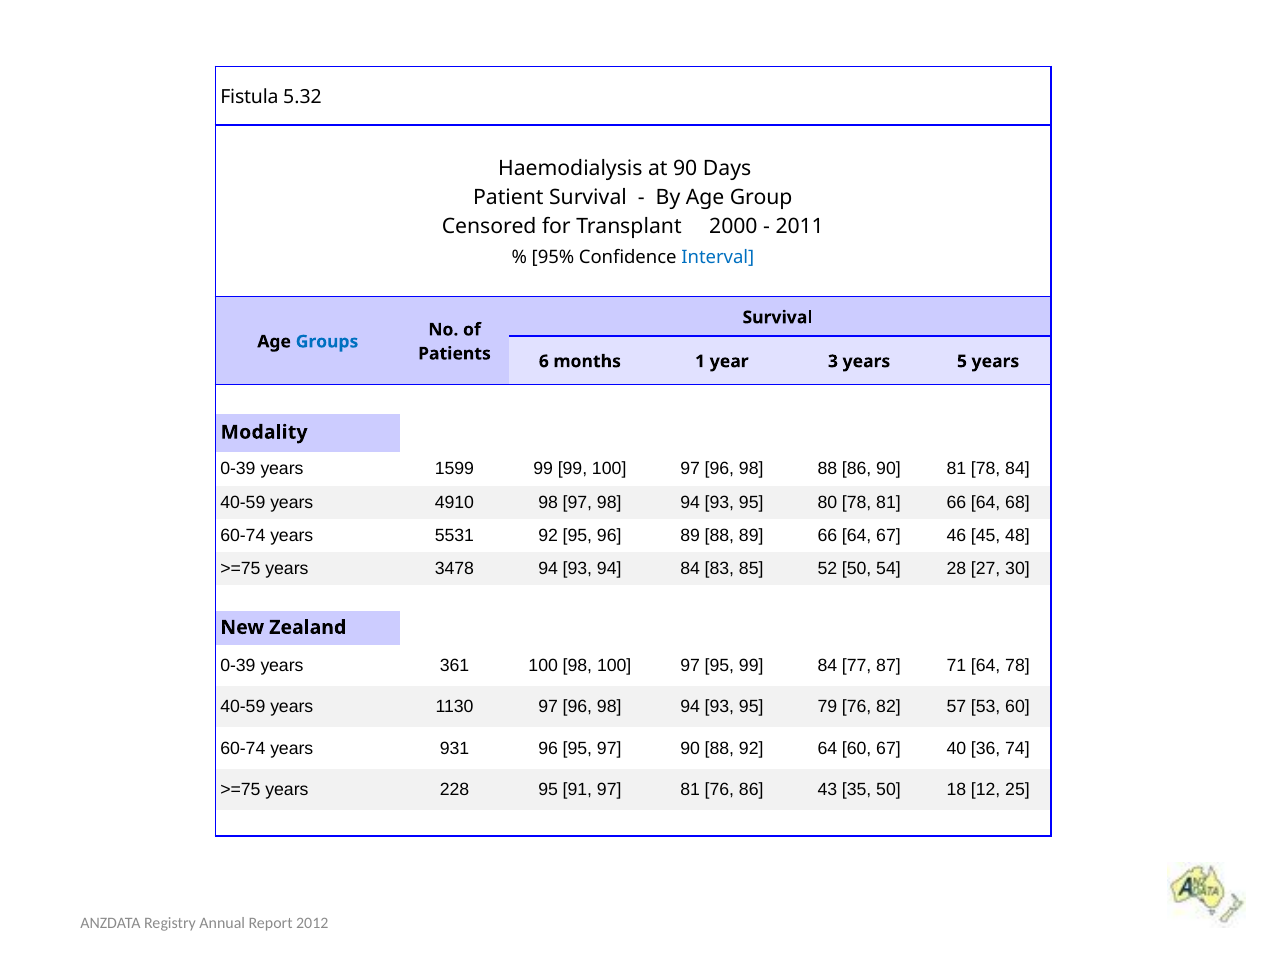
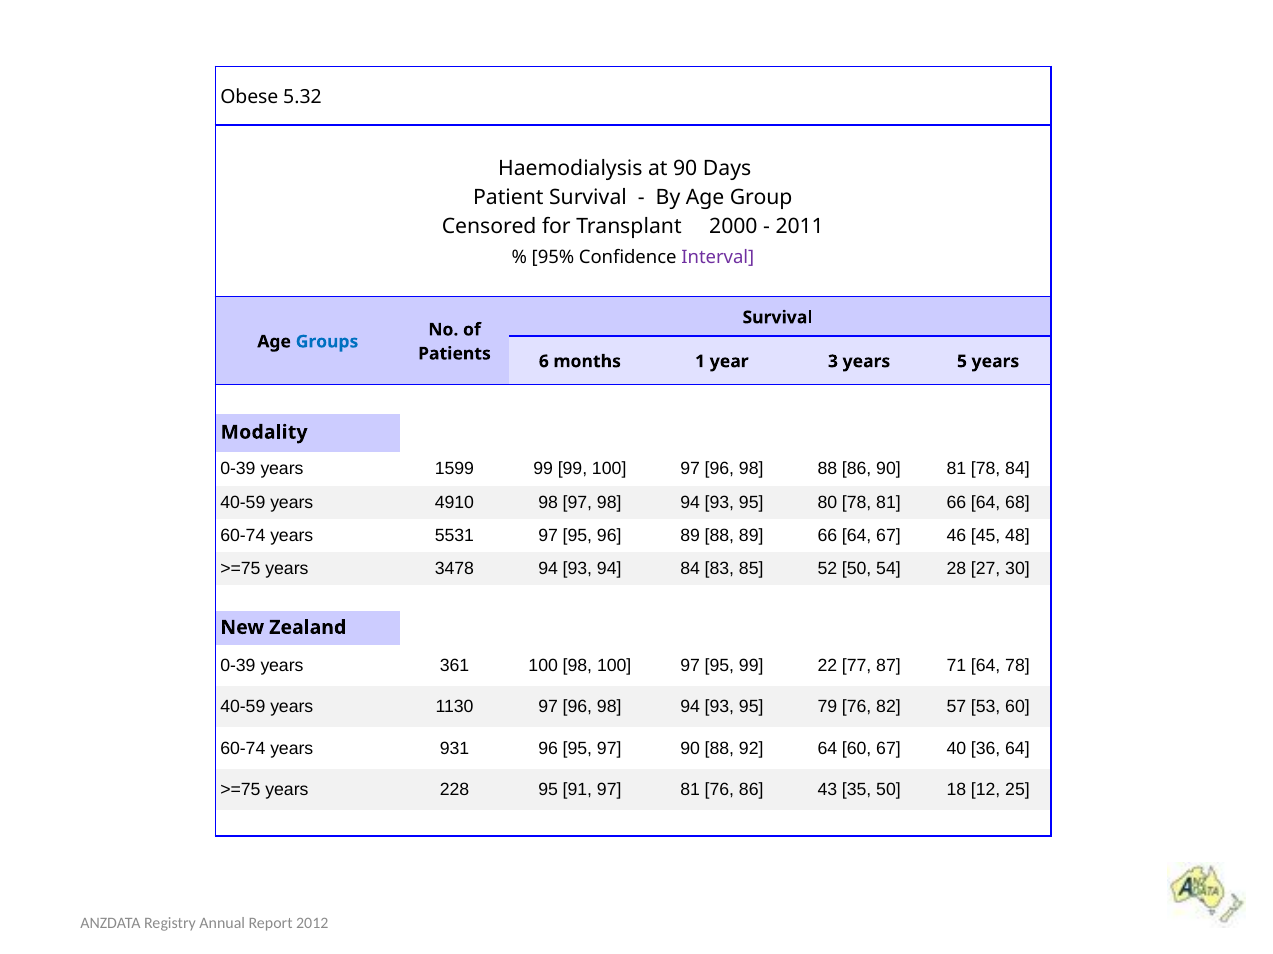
Fistula: Fistula -> Obese (249, 97)
Interval colour: blue -> purple (718, 257)
5531 92: 92 -> 97 (548, 537)
99 84: 84 -> 22 (827, 666)
36 74: 74 -> 64 (1017, 749)
